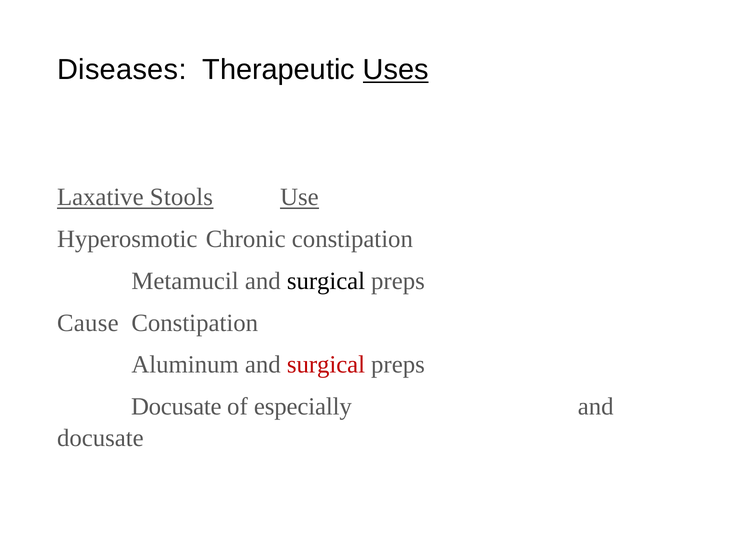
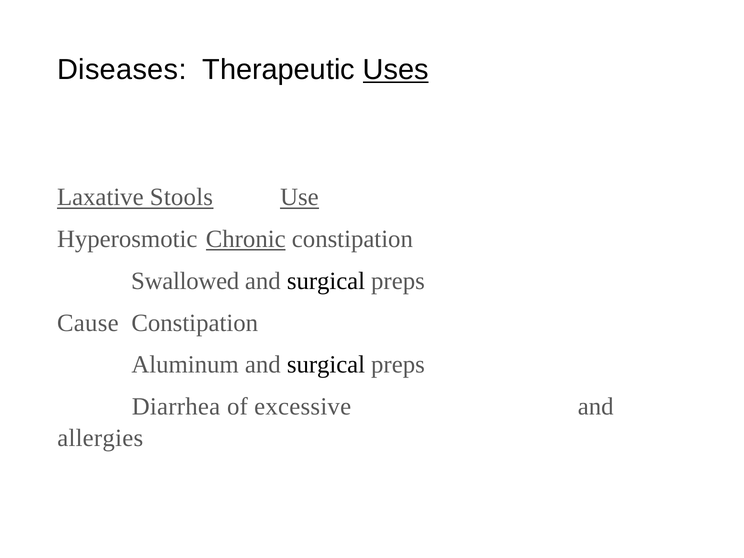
Chronic underline: none -> present (246, 239)
Metamucil: Metamucil -> Swallowed (185, 281)
surgical colour: red -> black (326, 365)
Docusate: Docusate -> Diarrhea (176, 407)
especially: especially -> excessive (303, 407)
docusate: docusate -> allergies (100, 438)
